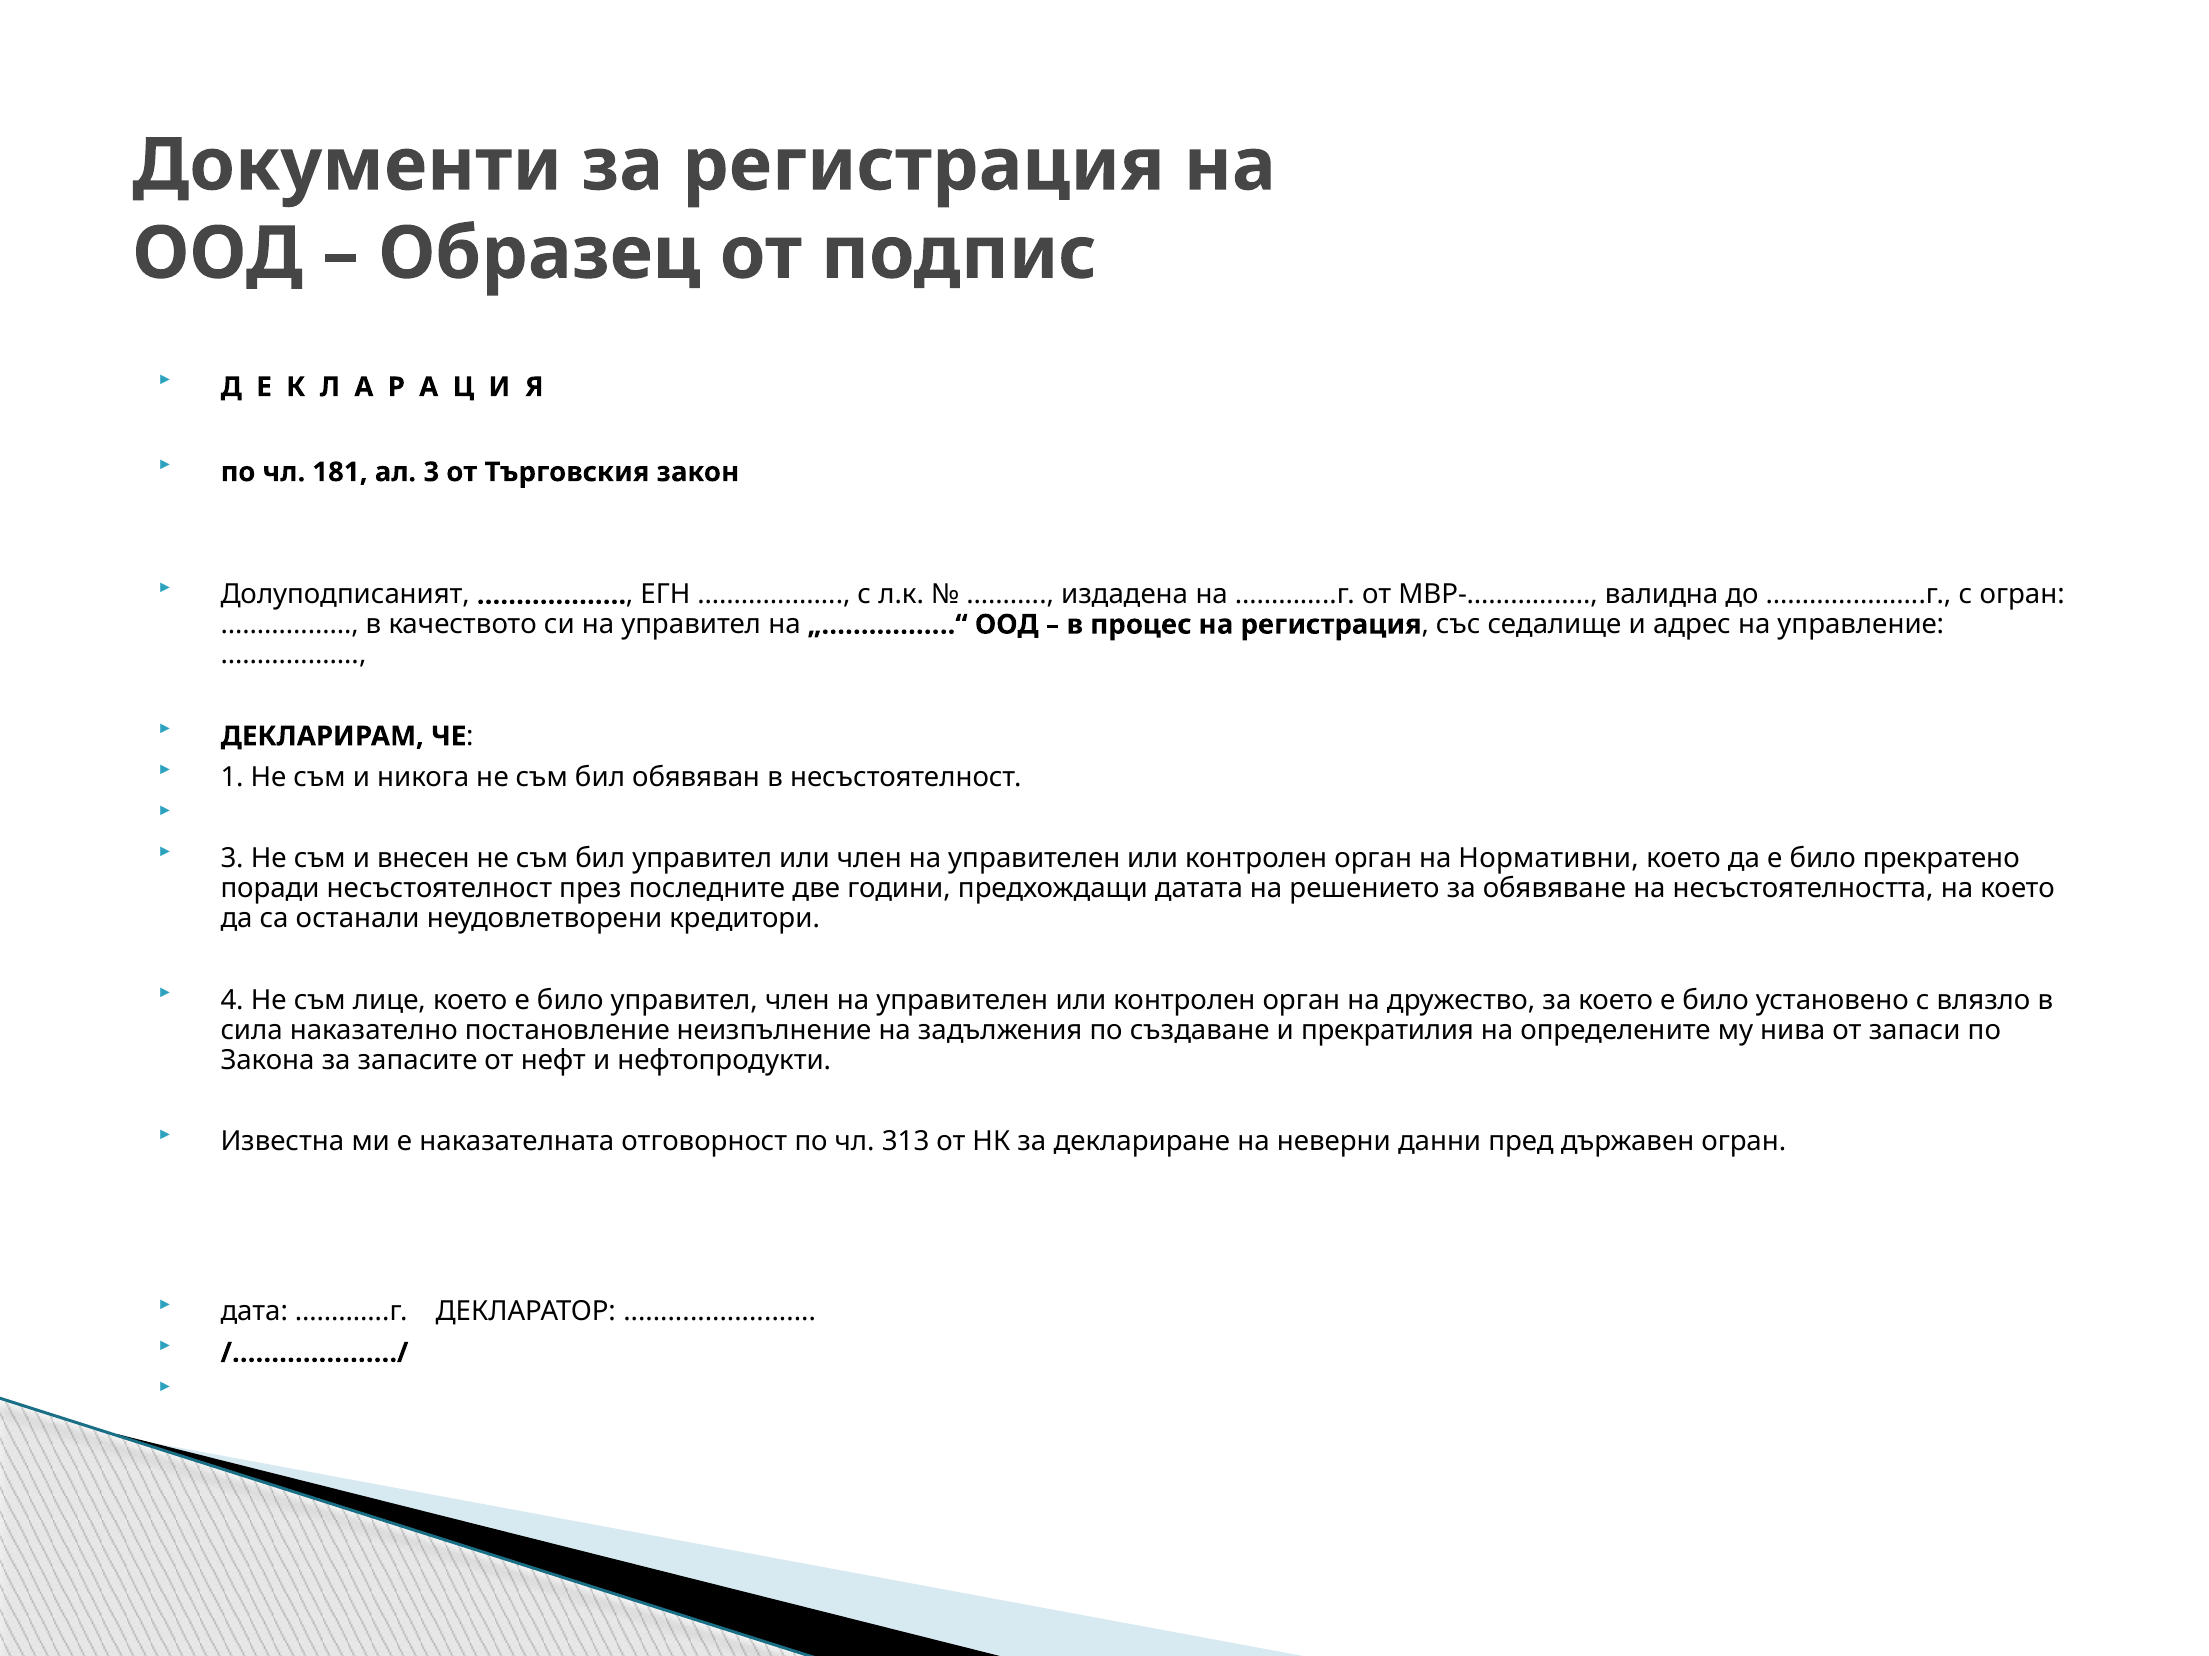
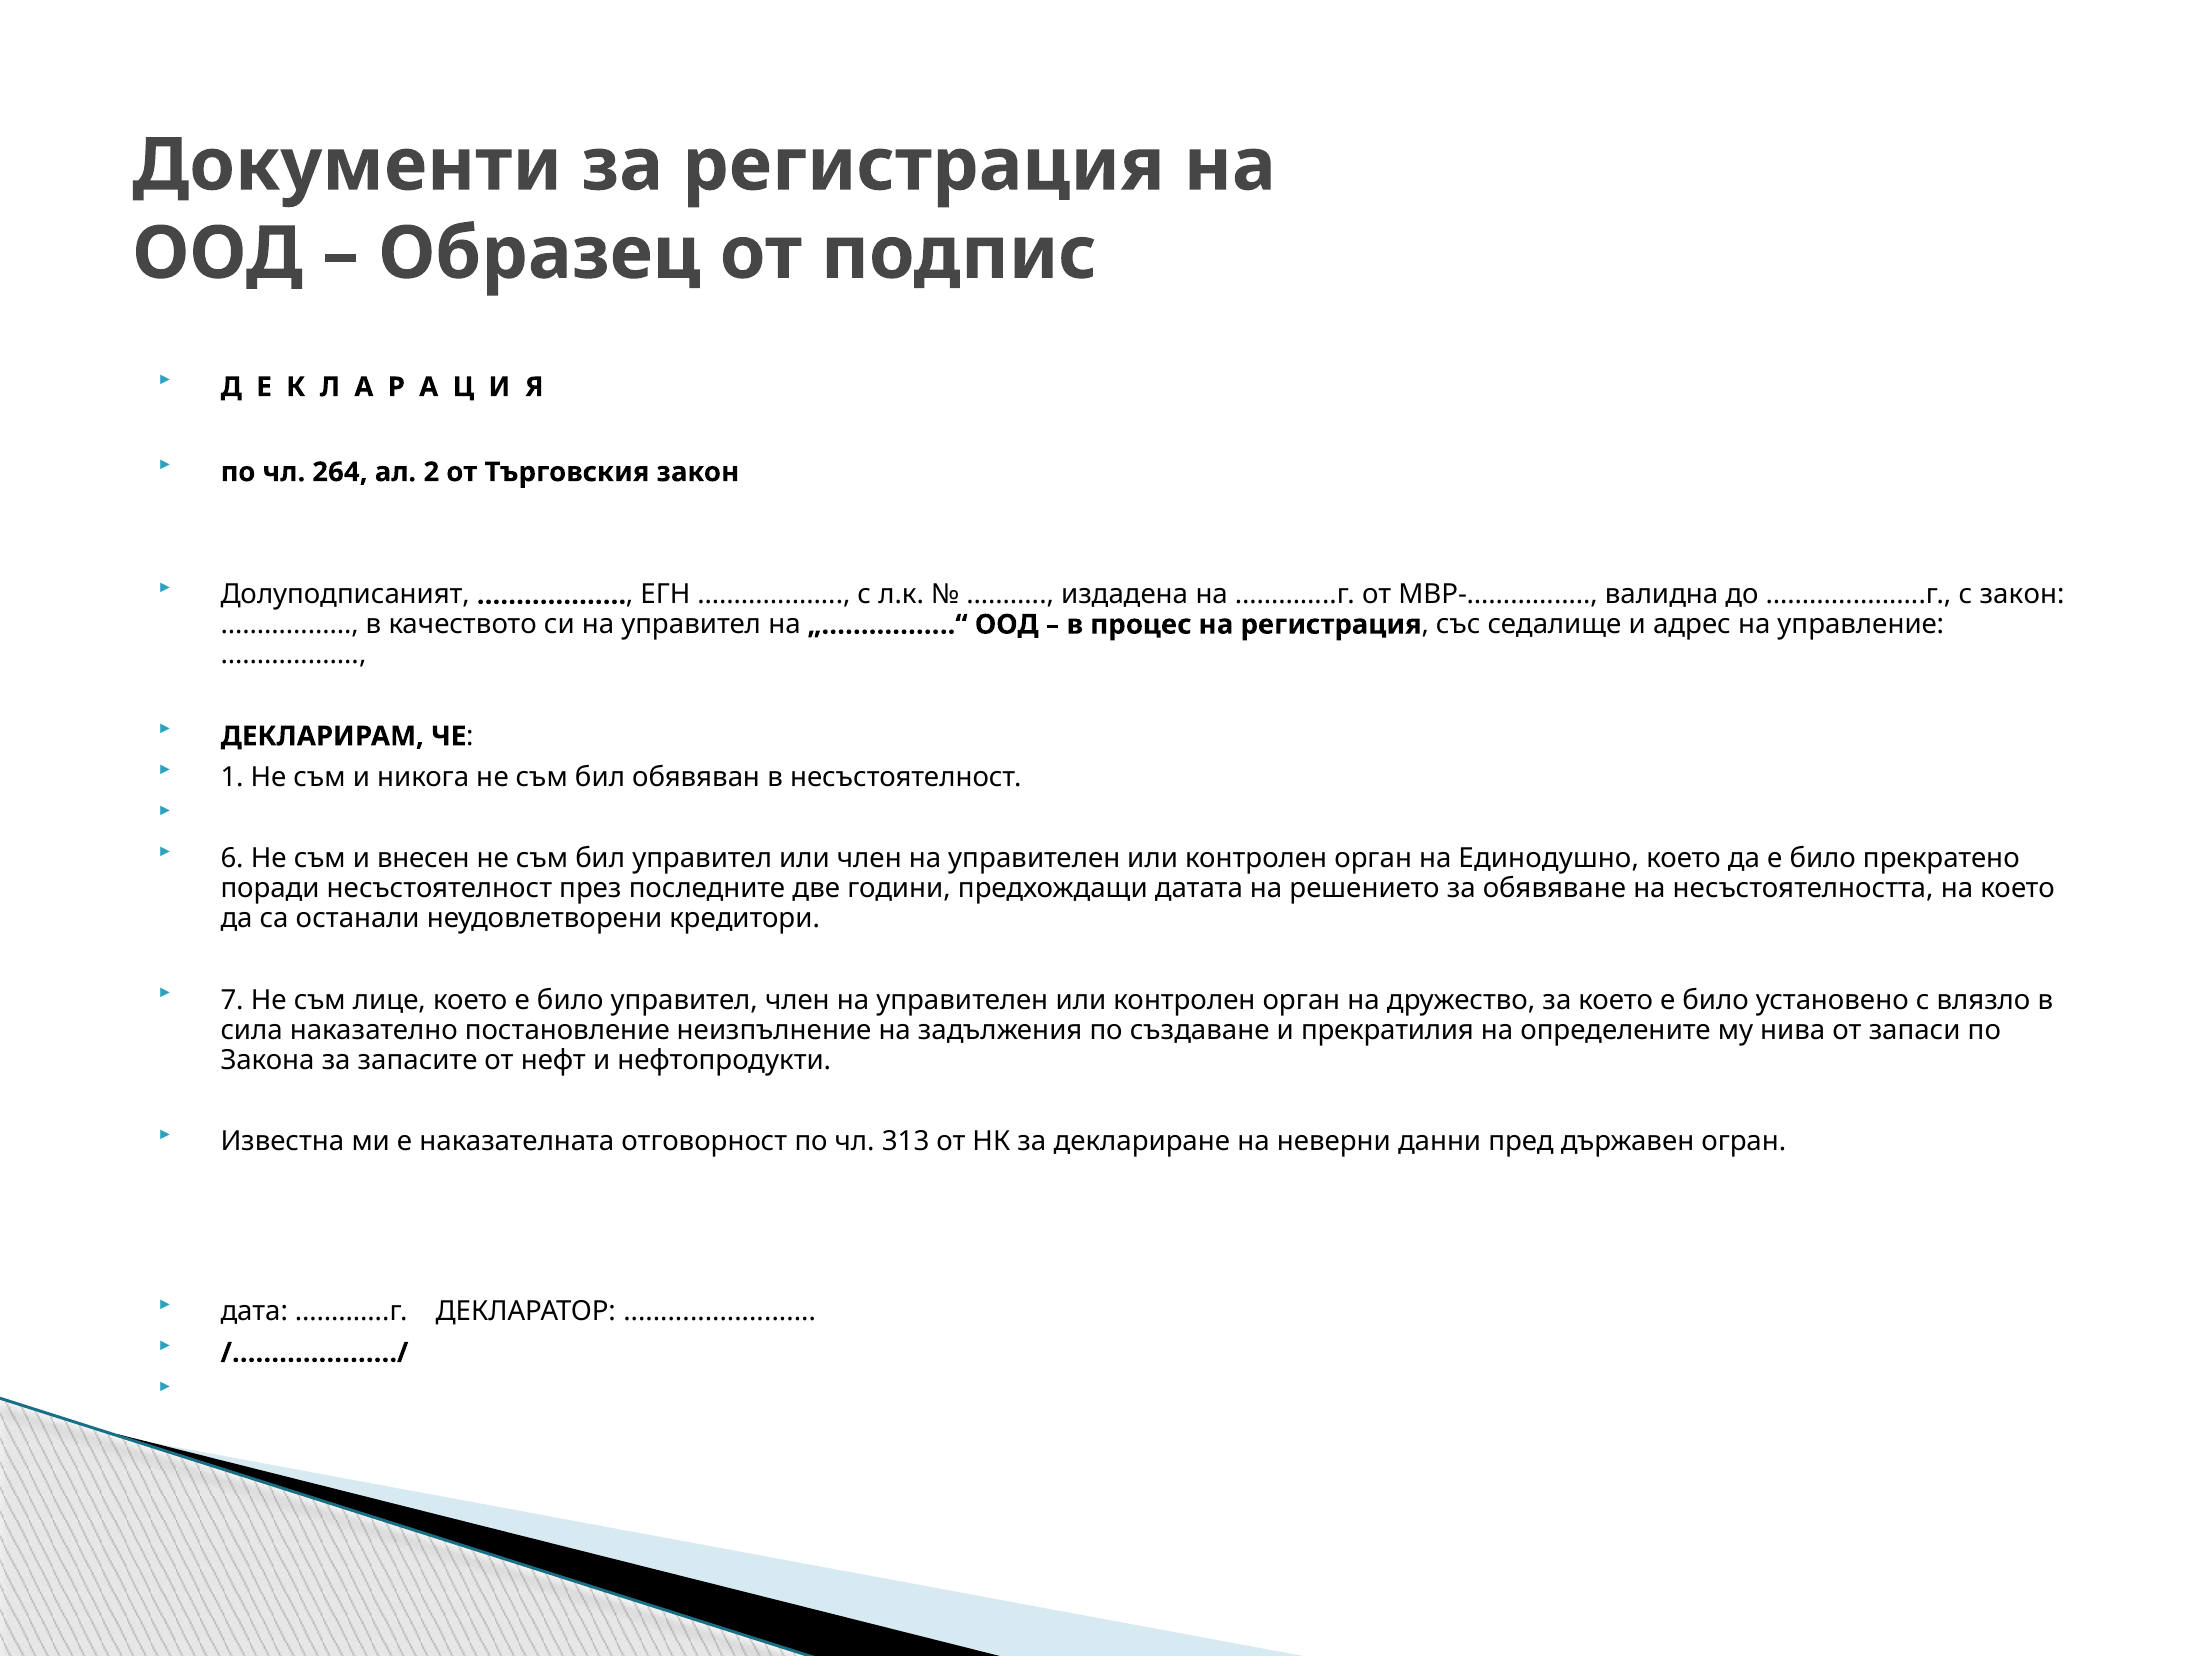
181: 181 -> 264 (340, 472)
ал 3: 3 -> 2 (431, 472)
с огран: огран -> закон (2022, 595)
3: 3 -> 6 (232, 859)
Нормативни: Нормативни -> Единодушно (1549, 859)
4: 4 -> 7 (232, 1001)
